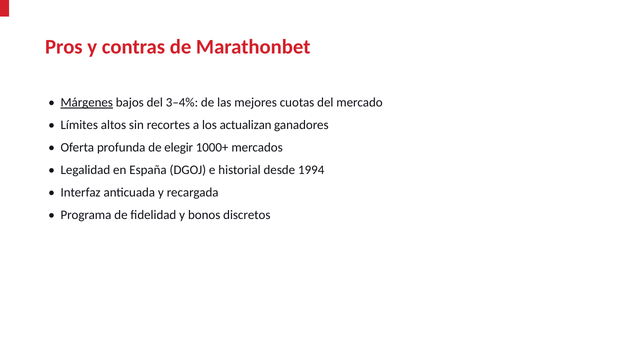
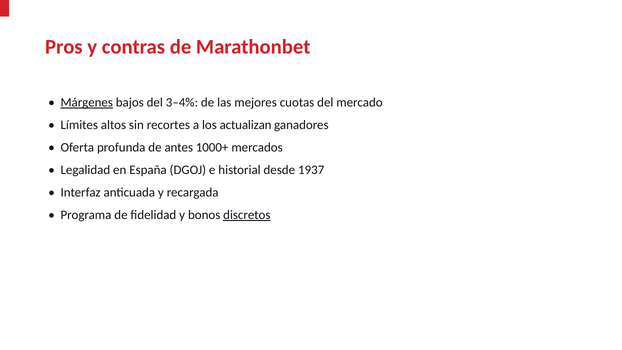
elegir: elegir -> antes (179, 147)
1994: 1994 -> 1937 (311, 170)
discretos underline: none -> present (247, 215)
